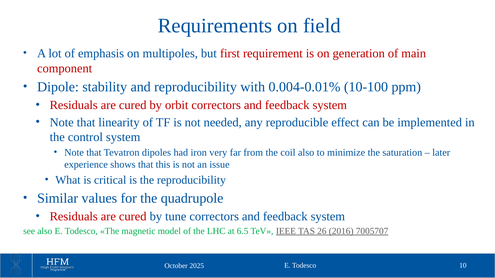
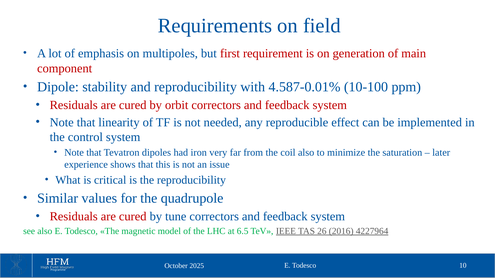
0.004-0.01%: 0.004-0.01% -> 4.587-0.01% (305, 87)
7005707: 7005707 -> 4227964 (372, 231)
